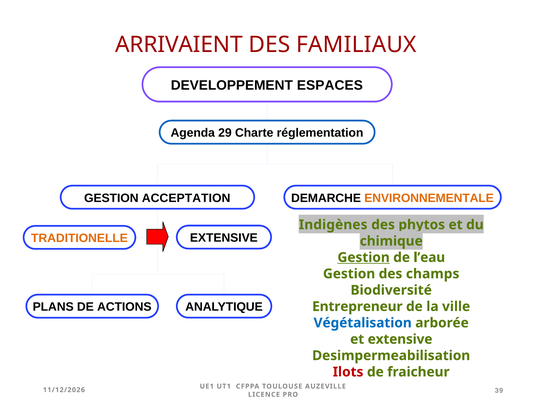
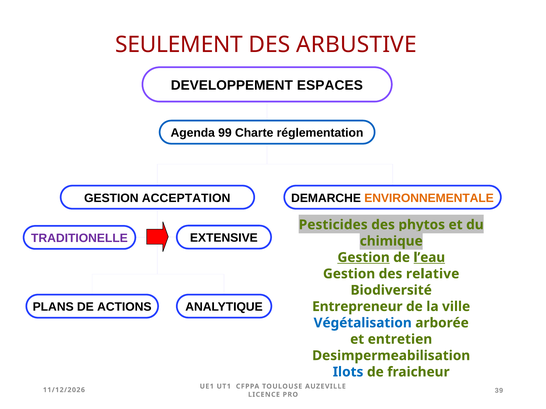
ARRIVAIENT: ARRIVAIENT -> SEULEMENT (179, 45)
FAMILIAUX: FAMILIAUX -> ARBUSTIVE (356, 45)
29: 29 -> 99 (225, 133)
Indigènes: Indigènes -> Pesticides (333, 225)
TRADITIONELLE colour: orange -> purple (79, 239)
l’eau underline: none -> present (429, 258)
champs: champs -> relative (433, 274)
et extensive: extensive -> entretien (400, 340)
Ilots colour: red -> blue (348, 372)
